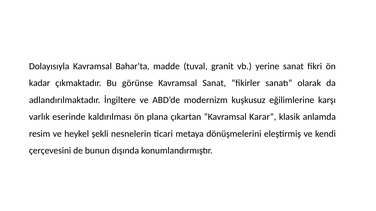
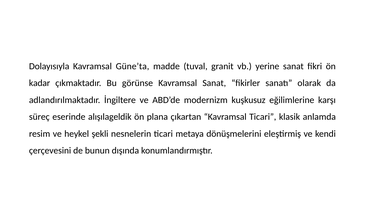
Bahar’ta: Bahar’ta -> Güne’ta (132, 66)
varlık: varlık -> süreç (39, 117)
kaldırılması: kaldırılması -> alışılageldik (110, 117)
Kavramsal Karar: Karar -> Ticari (263, 117)
